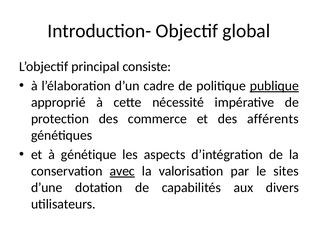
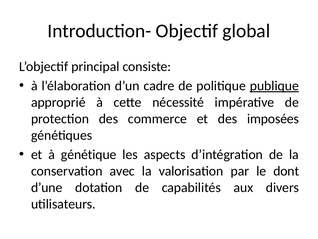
afférents: afférents -> imposées (273, 119)
avec underline: present -> none (122, 171)
sites: sites -> dont (286, 171)
